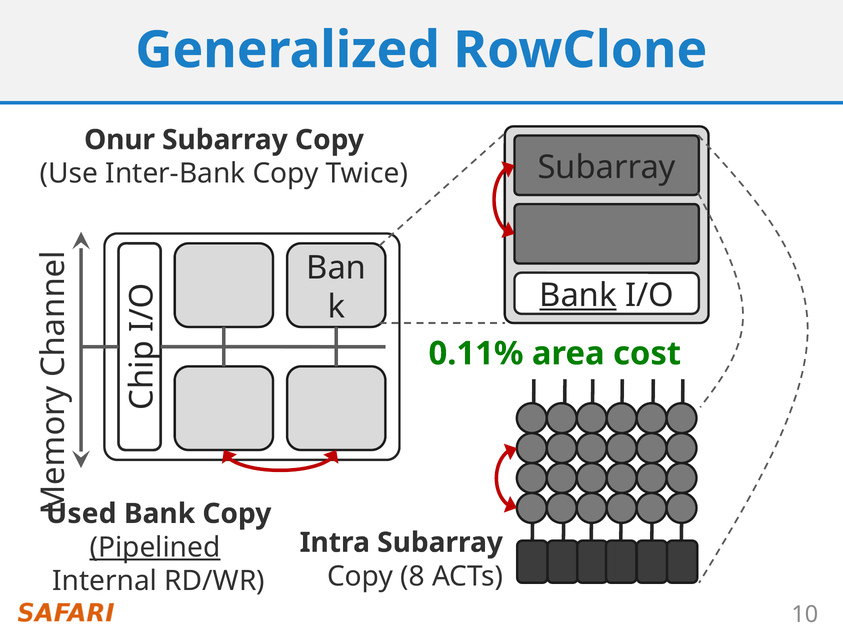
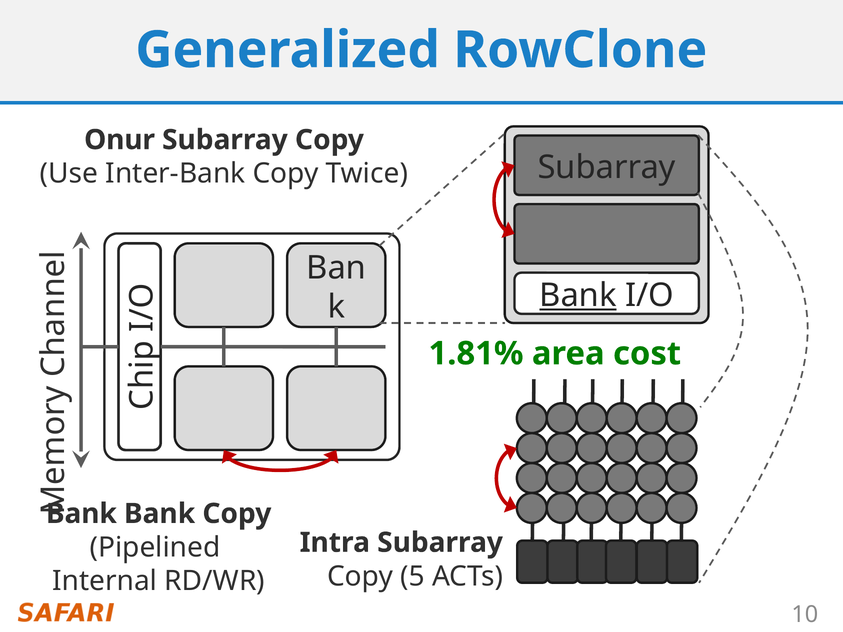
0.11%: 0.11% -> 1.81% (476, 354)
Used: Used -> Bank (81, 514)
Pipelined underline: present -> none (155, 548)
8: 8 -> 5 (413, 577)
